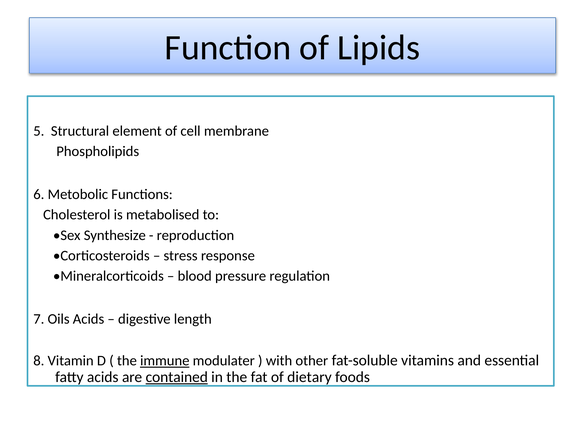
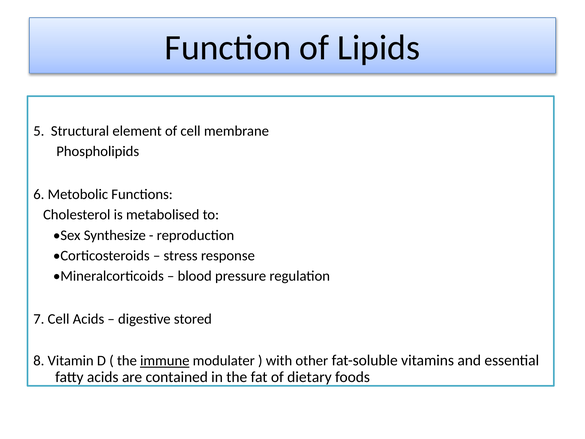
7 Oils: Oils -> Cell (59, 319)
length: length -> stored (193, 319)
contained underline: present -> none (177, 377)
